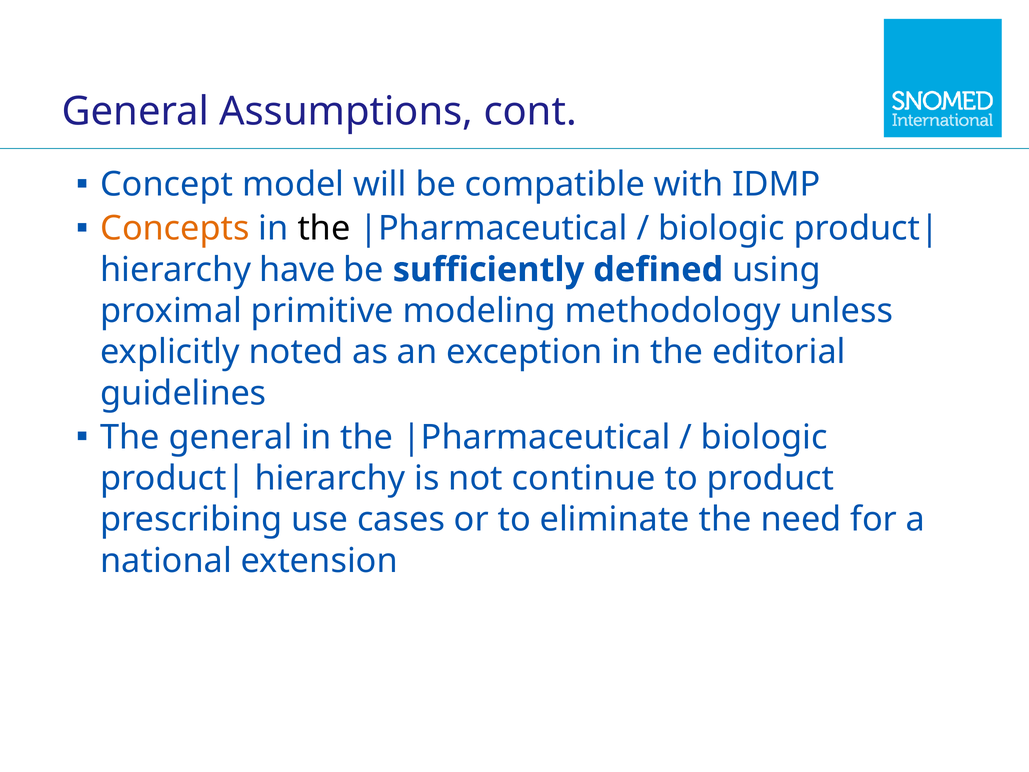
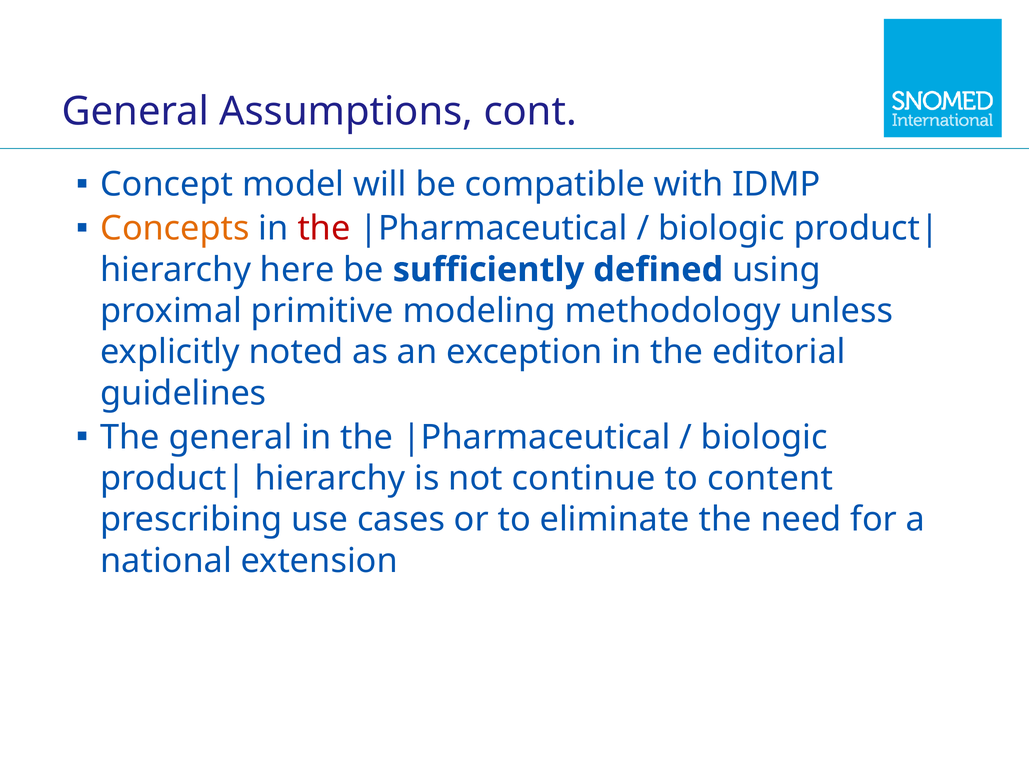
the colour: black -> red (324, 229)
have: have -> here (297, 270)
product: product -> content (770, 478)
